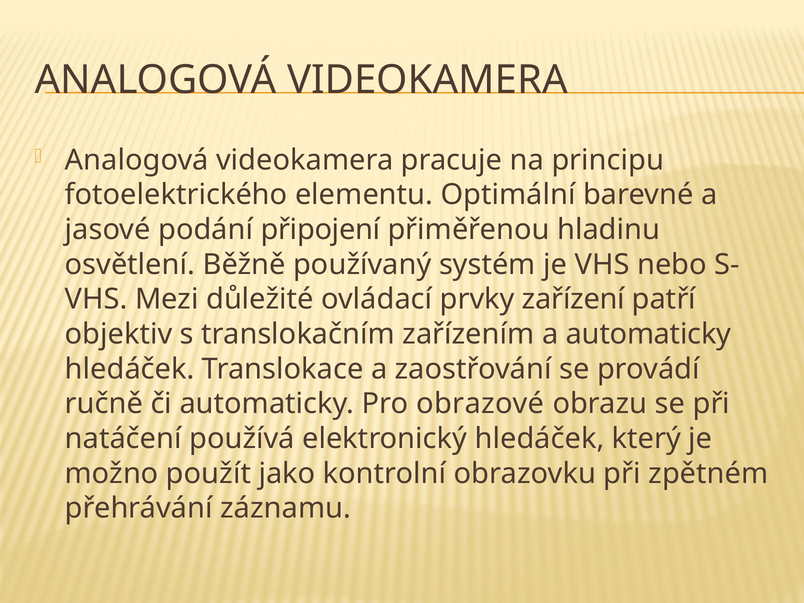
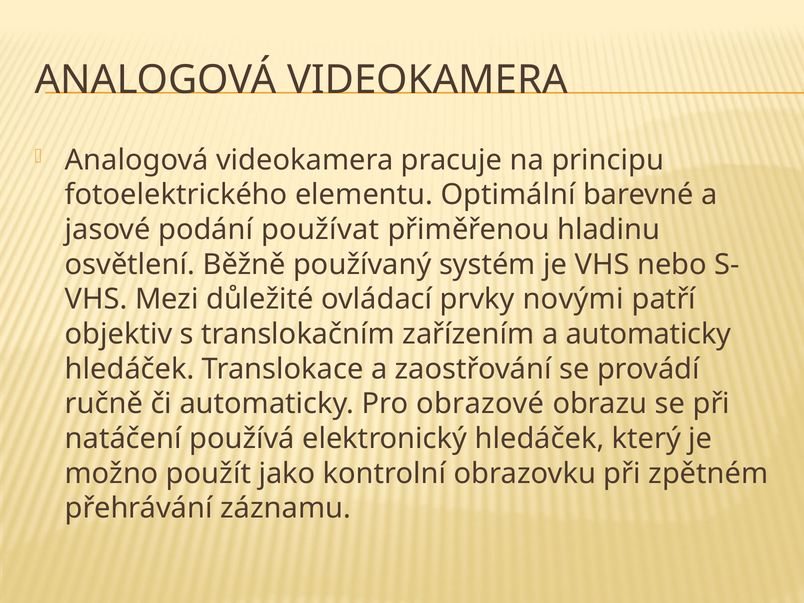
připojení: připojení -> používat (320, 230)
zařízení: zařízení -> novými (573, 299)
